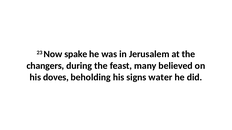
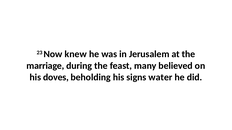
spake: spake -> knew (76, 54)
changers: changers -> marriage (45, 66)
